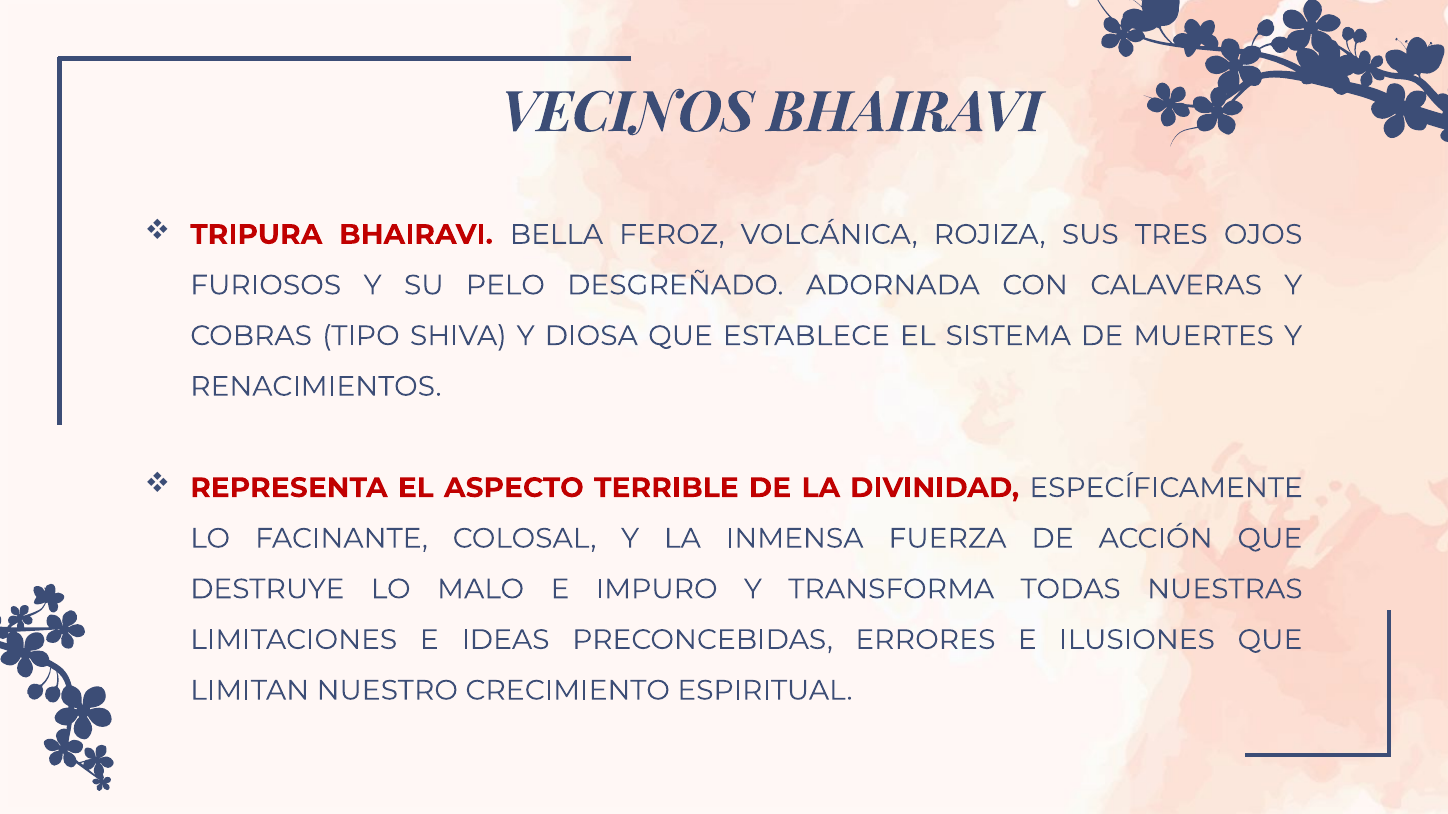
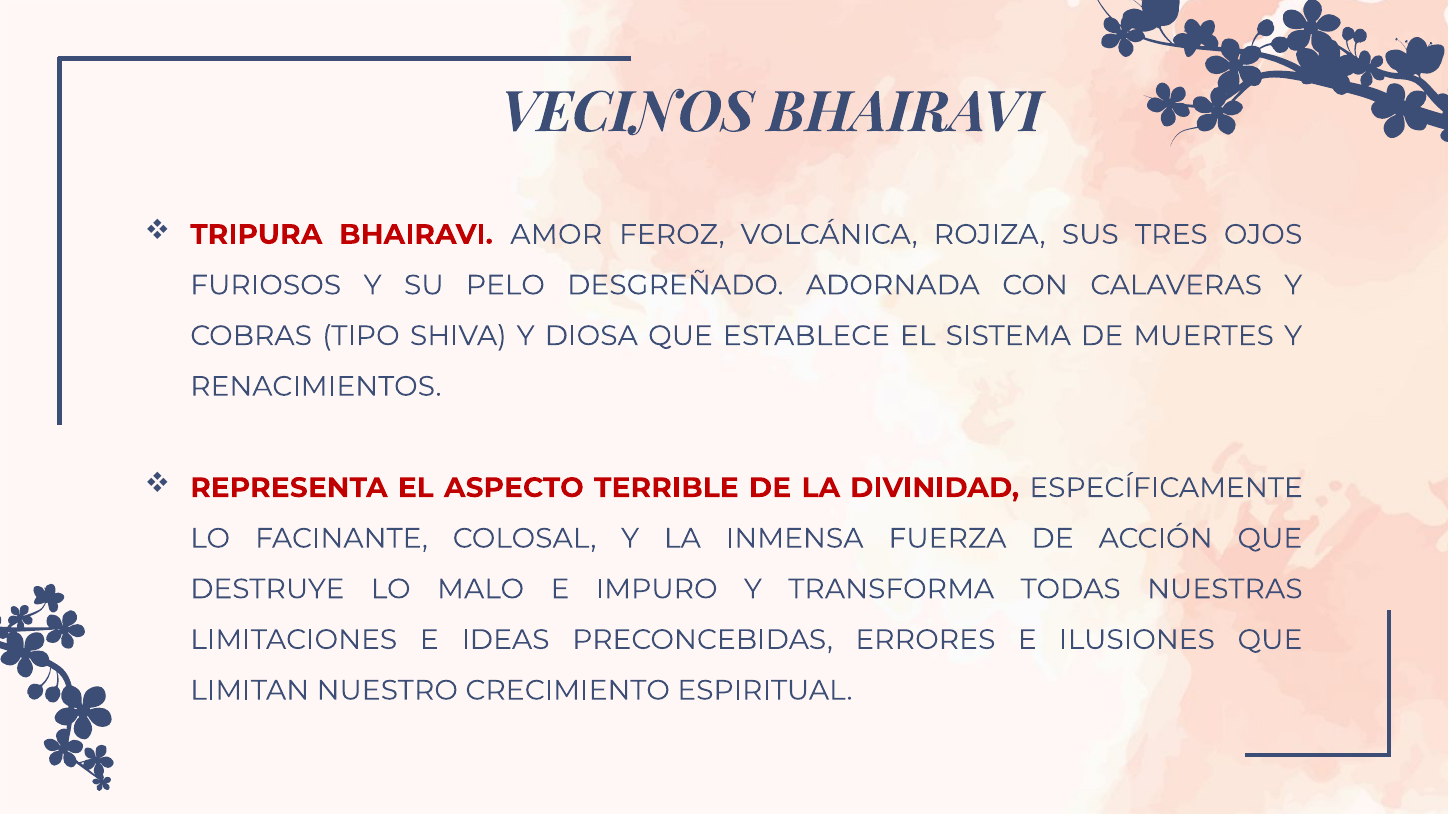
BELLA: BELLA -> AMOR (556, 235)
